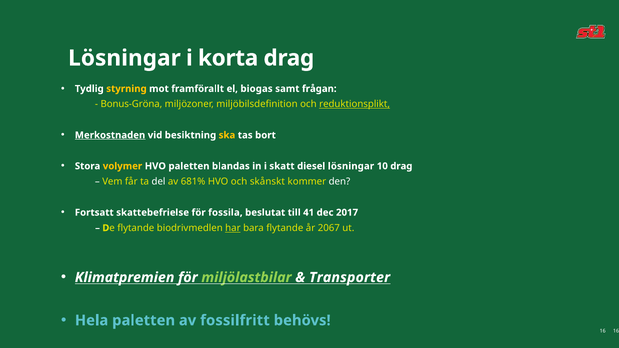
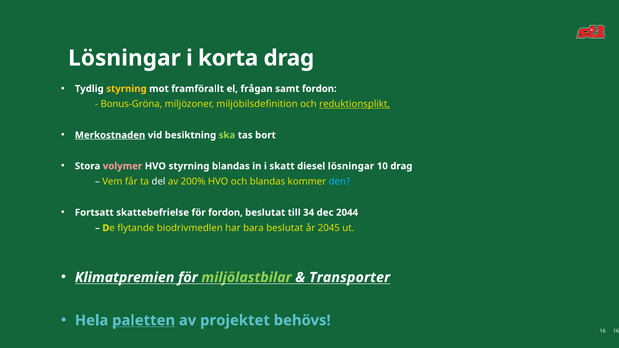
biogas: biogas -> frågan (257, 89)
samt frågan: frågan -> fordon (319, 89)
ska colour: yellow -> light green (227, 135)
volymer colour: yellow -> pink (123, 166)
HVO paletten: paletten -> styrning (189, 166)
681%: 681% -> 200% (193, 182)
och skånskt: skånskt -> blandas (267, 182)
den colour: white -> light blue (339, 182)
för fossila: fossila -> fordon (225, 213)
41: 41 -> 34 (309, 213)
2017: 2017 -> 2044 (347, 213)
har underline: present -> none (233, 228)
bara flytande: flytande -> beslutat (285, 228)
2067: 2067 -> 2045 (329, 228)
paletten underline: none -> present (144, 321)
fossilfritt: fossilfritt -> projektet (235, 321)
